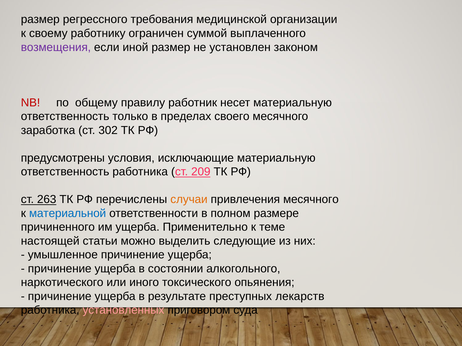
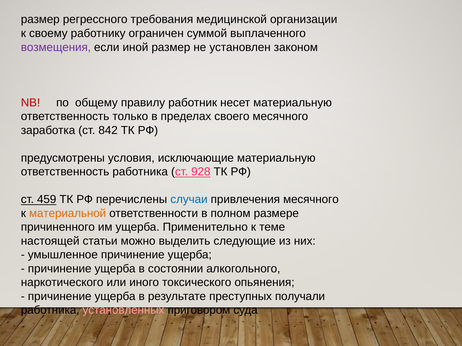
302: 302 -> 842 (108, 130)
209: 209 -> 928 (201, 172)
263: 263 -> 459 (47, 200)
случаи colour: orange -> blue (189, 200)
материальной colour: blue -> orange (68, 214)
лекарств: лекарств -> получали (300, 297)
